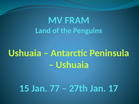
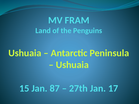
77: 77 -> 87 (55, 89)
